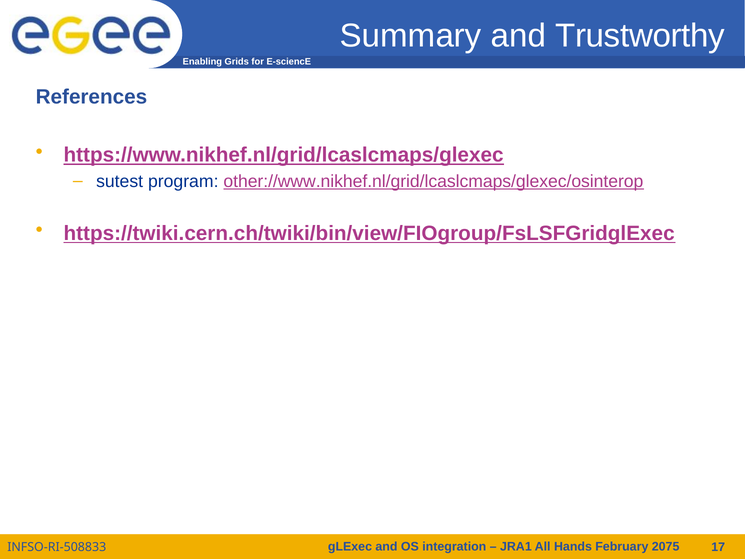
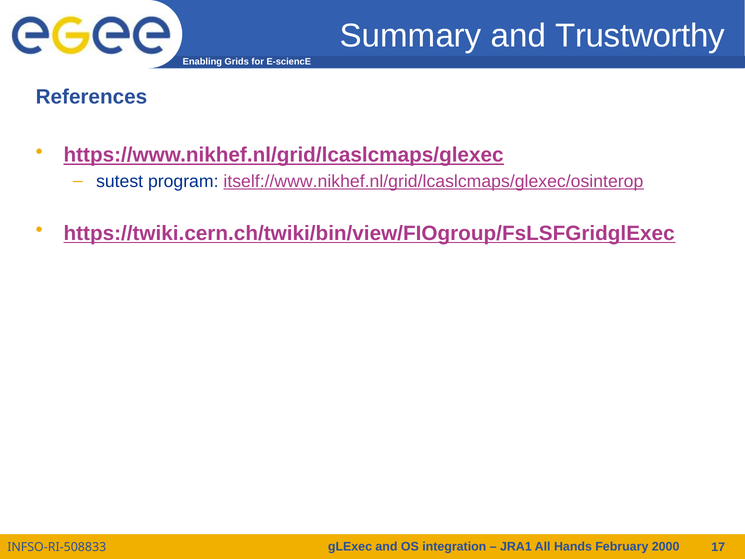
other://www.nikhef.nl/grid/lcaslcmaps/glexec/osinterop: other://www.nikhef.nl/grid/lcaslcmaps/glexec/osinterop -> itself://www.nikhef.nl/grid/lcaslcmaps/glexec/osinterop (433, 181)
2075: 2075 -> 2000 (666, 546)
